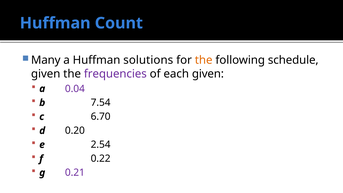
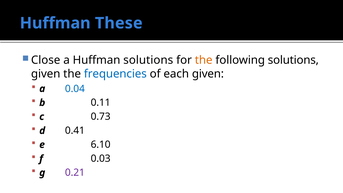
Count: Count -> These (119, 23)
Many: Many -> Close (46, 60)
following schedule: schedule -> solutions (293, 60)
frequencies colour: purple -> blue (115, 74)
0.04 colour: purple -> blue (75, 89)
7.54: 7.54 -> 0.11 (101, 103)
6.70: 6.70 -> 0.73 (101, 117)
0.20: 0.20 -> 0.41 (75, 131)
2.54: 2.54 -> 6.10 (101, 145)
0.22: 0.22 -> 0.03 (101, 159)
